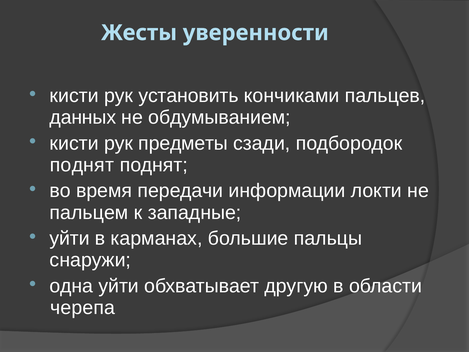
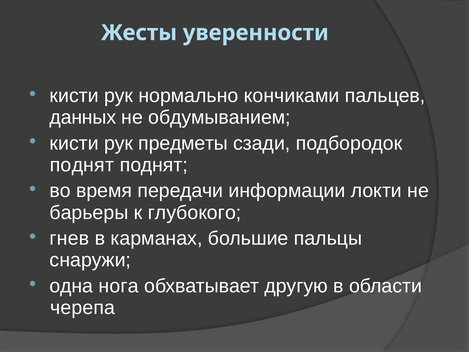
установить: установить -> нормально (188, 96)
пальцем: пальцем -> барьеры (89, 212)
западные: западные -> глубокого (195, 212)
уйти: уйти -> гнев (69, 238)
одна уйти: уйти -> нога (119, 286)
